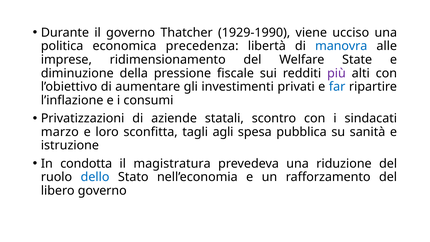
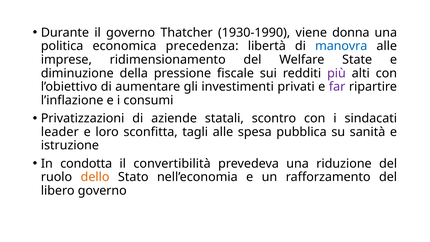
1929-1990: 1929-1990 -> 1930-1990 (254, 33)
ucciso: ucciso -> donna (351, 33)
far colour: blue -> purple (337, 87)
marzo: marzo -> leader (60, 132)
tagli agli: agli -> alle (223, 132)
magistratura: magistratura -> convertibilità (172, 163)
dello colour: blue -> orange (95, 177)
